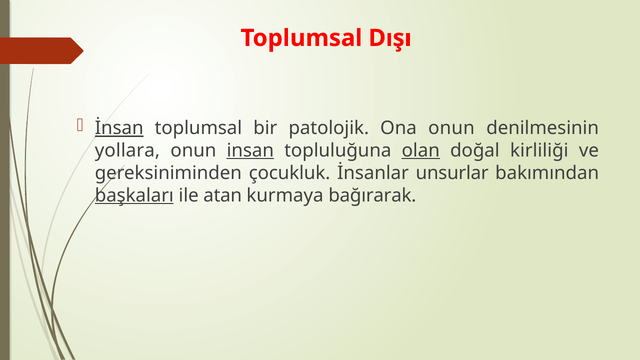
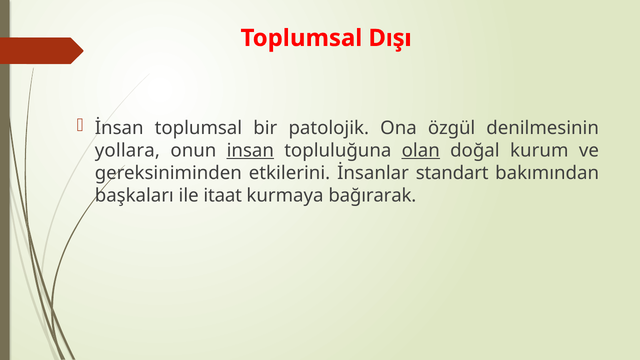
İnsan underline: present -> none (119, 128)
Ona onun: onun -> özgül (452, 128)
kirliliği: kirliliği -> kurum (539, 151)
çocukluk: çocukluk -> etkilerini (290, 173)
unsurlar: unsurlar -> standart (452, 173)
başkaları underline: present -> none (134, 195)
atan: atan -> itaat (223, 195)
